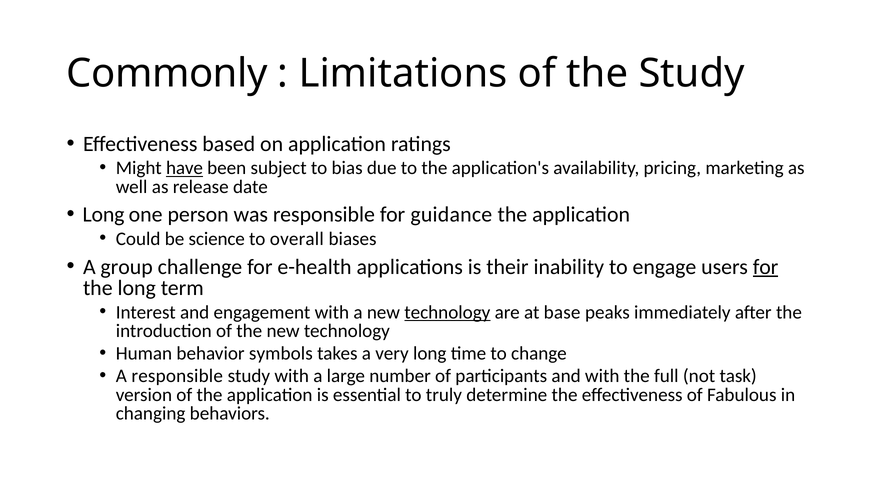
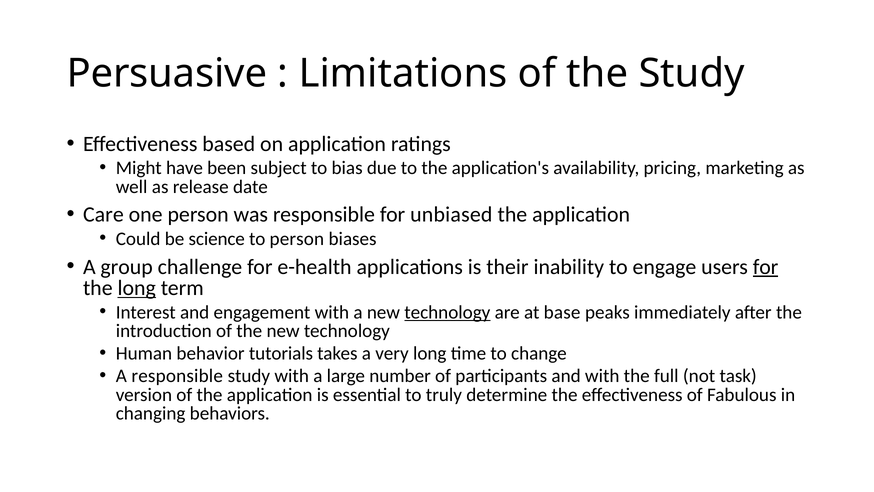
Commonly: Commonly -> Persuasive (167, 73)
have underline: present -> none (184, 168)
Long: Long -> Care (103, 215)
guidance: guidance -> unbiased (451, 215)
to overall: overall -> person (297, 239)
long underline: none -> present (137, 288)
symbols: symbols -> tutorials (281, 353)
